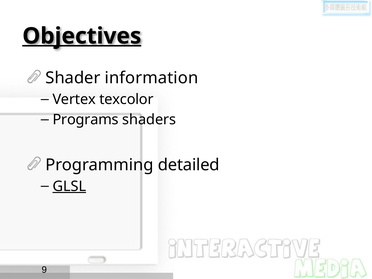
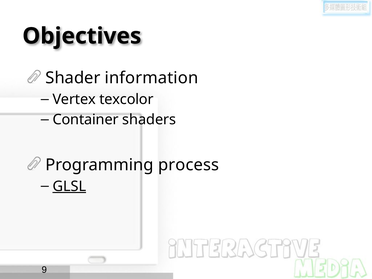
Objectives underline: present -> none (82, 36)
Programs: Programs -> Container (86, 120)
detailed: detailed -> process (189, 165)
